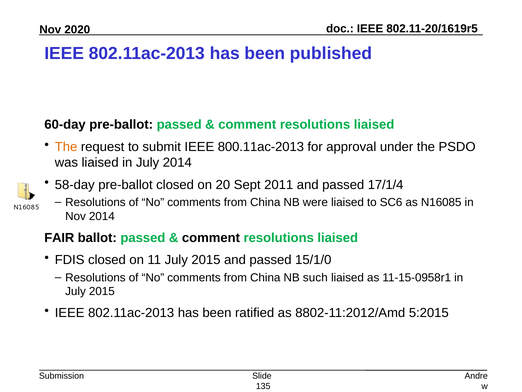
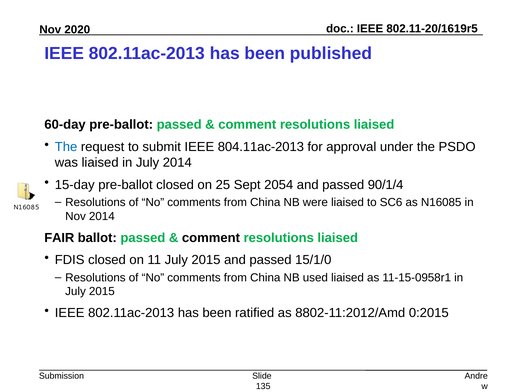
The colour: orange -> blue (66, 147)
800.11ac-2013: 800.11ac-2013 -> 804.11ac-2013 (261, 147)
58-day: 58-day -> 15-day (75, 185)
20: 20 -> 25 (223, 185)
2011: 2011 -> 2054 (279, 185)
17/1/4: 17/1/4 -> 90/1/4 (386, 185)
such: such -> used (315, 277)
5:2015: 5:2015 -> 0:2015 (429, 313)
